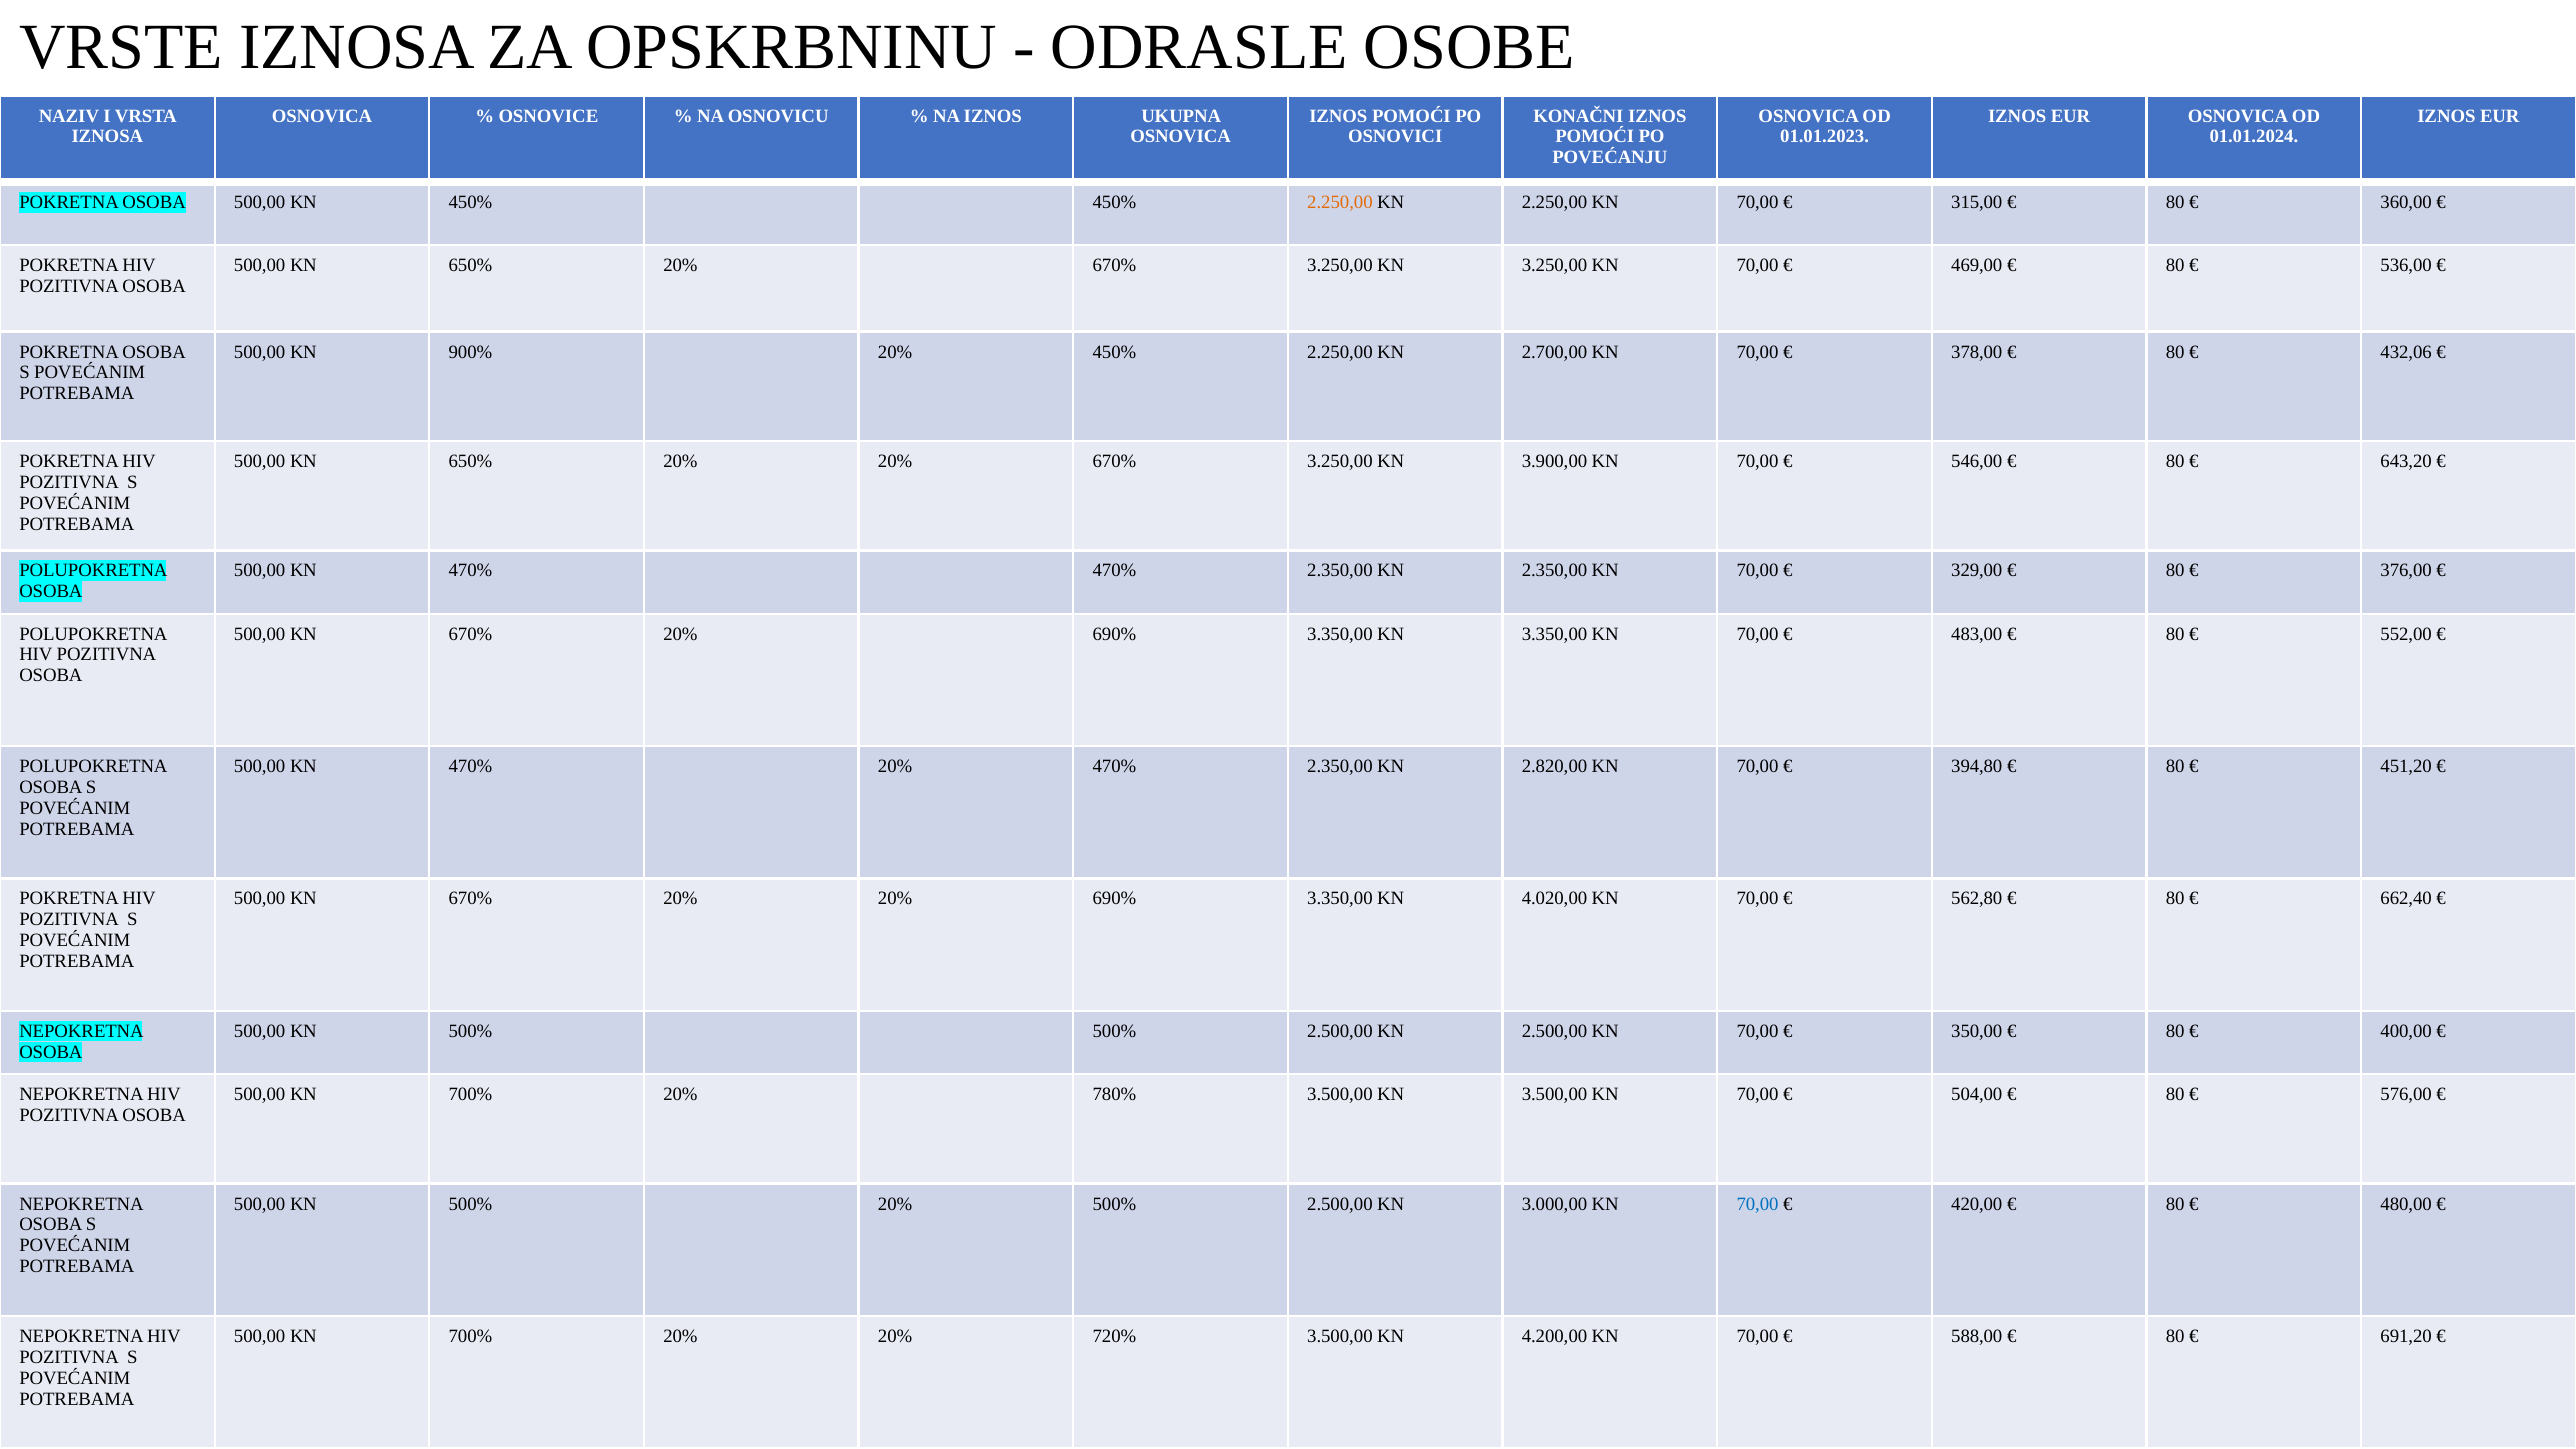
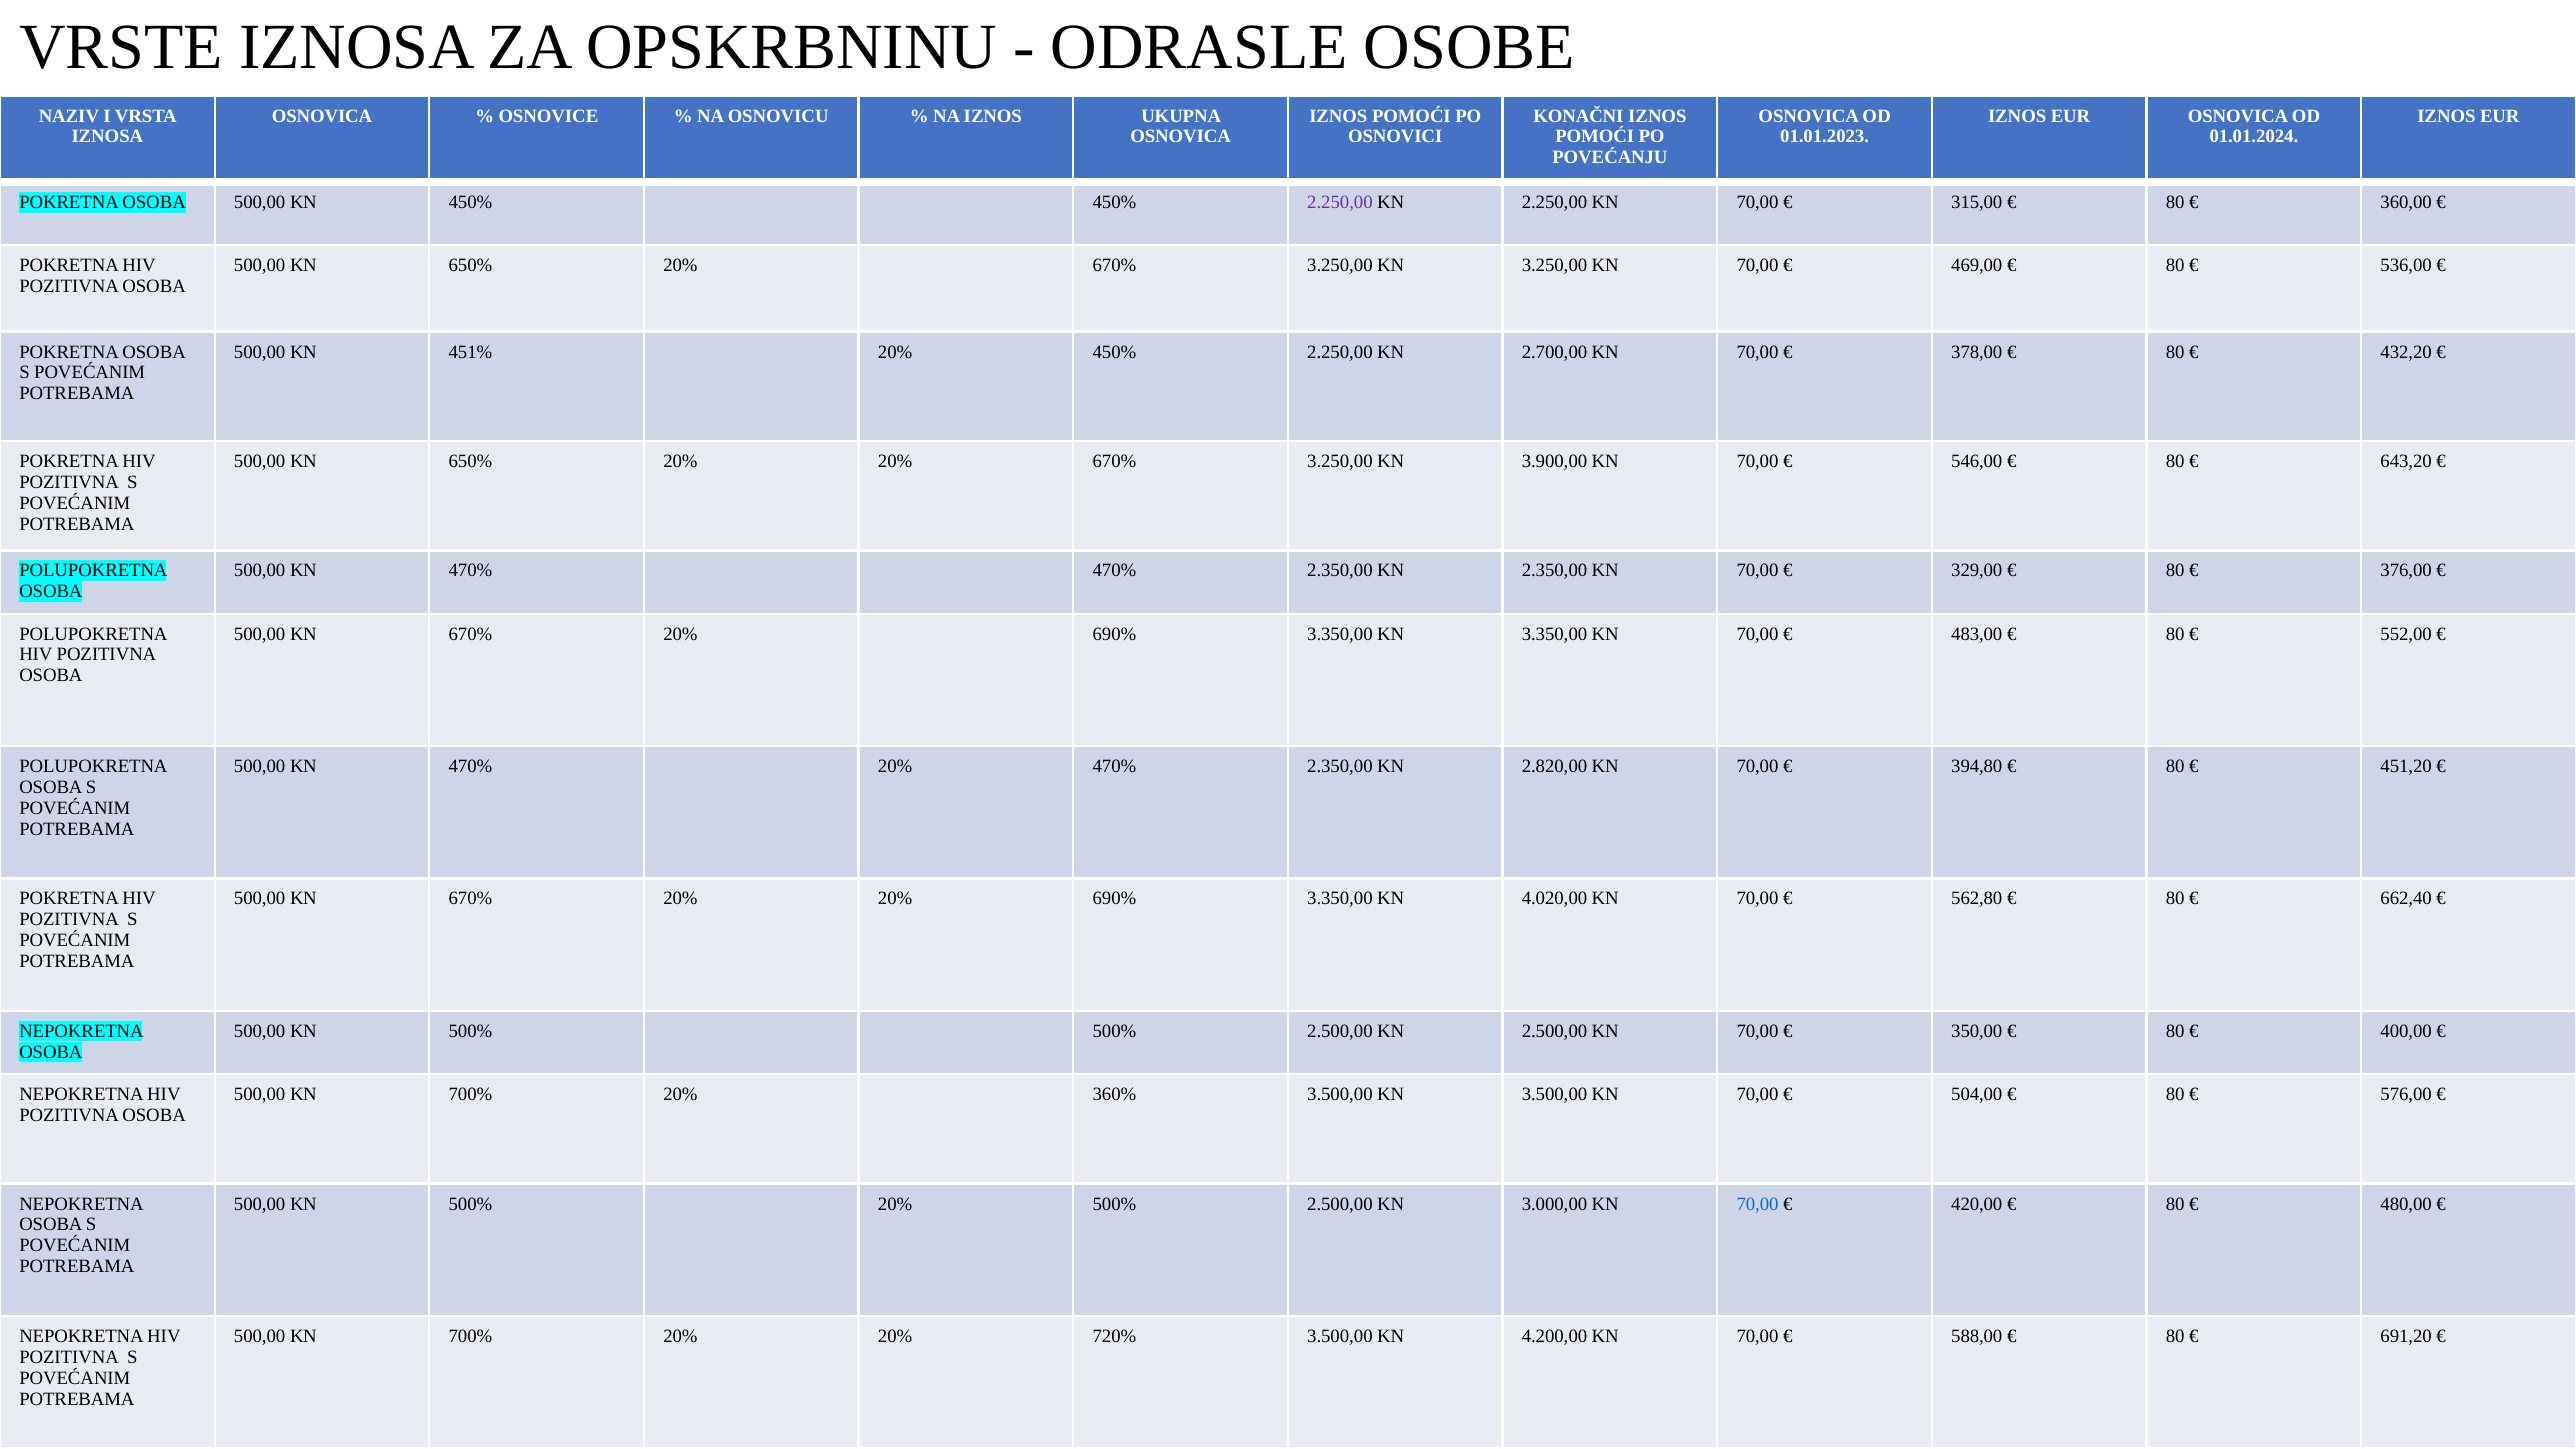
2.250,00 colour: orange -> purple (1340, 202)
900%: 900% -> 451% (470, 352)
432,06: 432,06 -> 432,20 (2406, 352)
780%: 780% -> 360% (1114, 1094)
